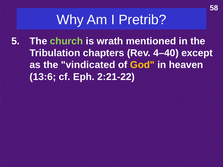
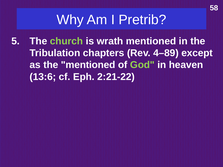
4–40: 4–40 -> 4–89 (166, 53)
the vindicated: vindicated -> mentioned (88, 65)
God colour: yellow -> light green (142, 65)
